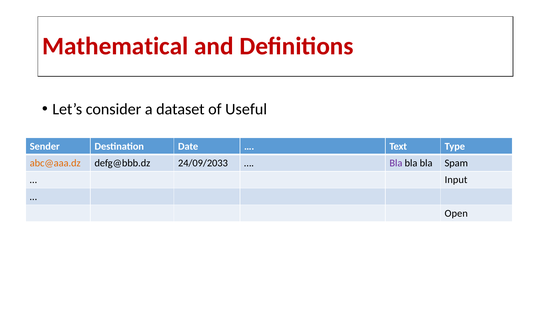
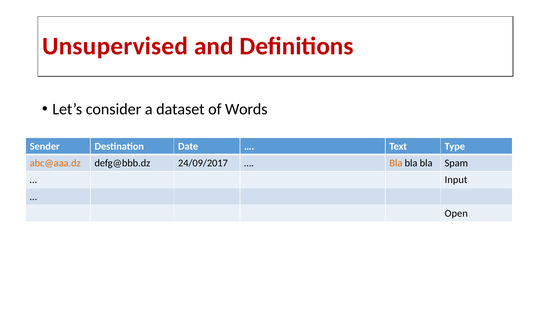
Mathematical: Mathematical -> Unsupervised (115, 46)
Useful: Useful -> Words (246, 109)
24/09/2033: 24/09/2033 -> 24/09/2017 (203, 163)
Bla colour: purple -> orange (396, 163)
